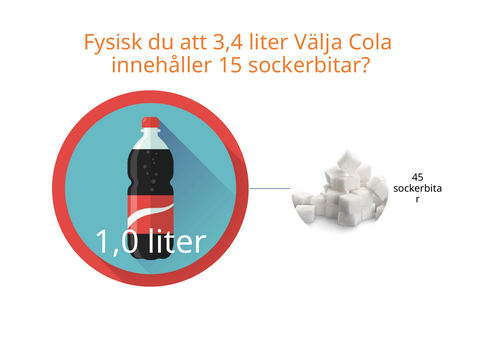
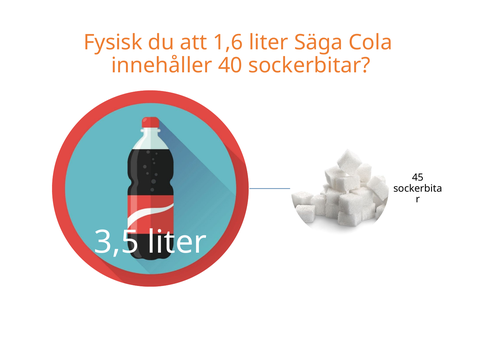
3,4: 3,4 -> 1,6 (228, 42)
Välja: Välja -> Säga (318, 42)
15: 15 -> 40 (230, 66)
1,0: 1,0 -> 3,5 (116, 242)
